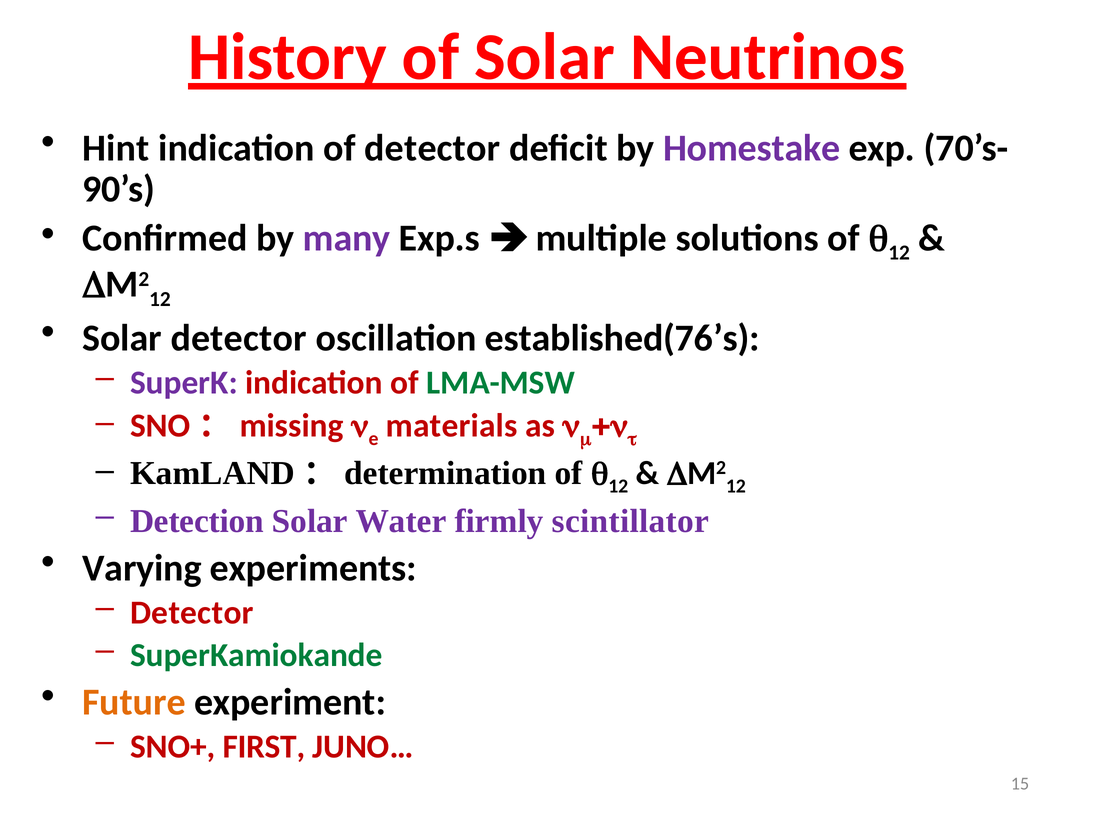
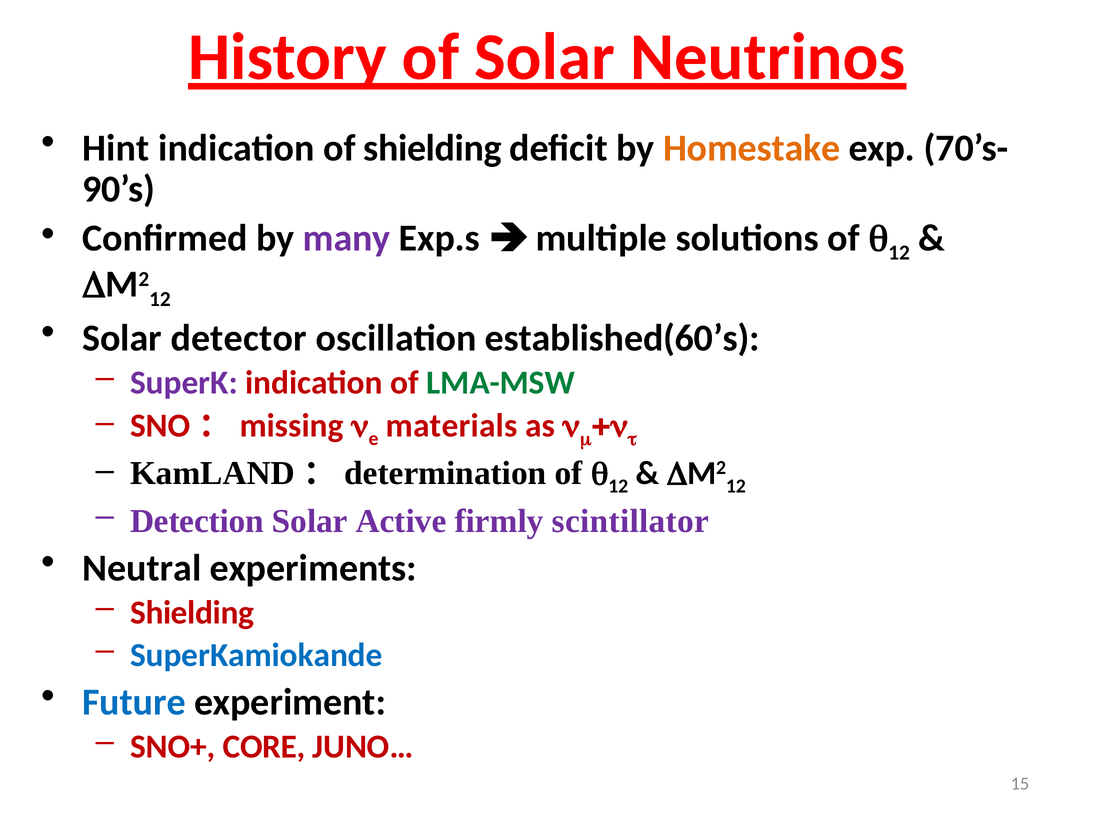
of detector: detector -> shielding (433, 148)
Homestake colour: purple -> orange (752, 148)
established(76’s: established(76’s -> established(60’s (622, 338)
Water: Water -> Active (401, 521)
Varying: Varying -> Neutral (142, 568)
Detector: Detector -> Shielding (192, 613)
SuperKamiokande colour: green -> blue (256, 655)
Future colour: orange -> blue (134, 702)
FIRST: FIRST -> CORE (264, 747)
